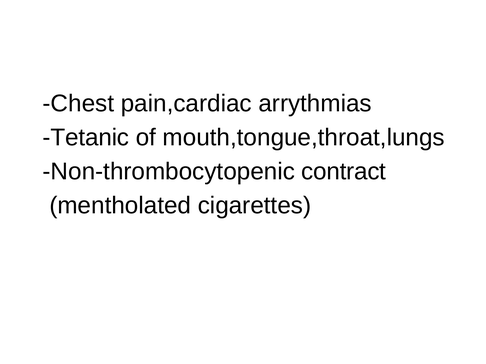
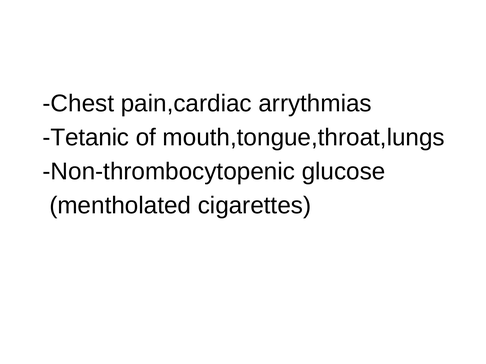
contract: contract -> glucose (344, 172)
